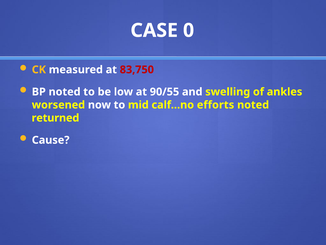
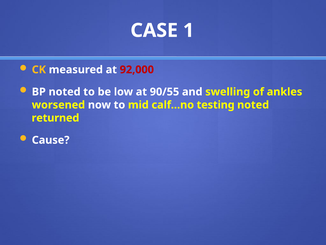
0: 0 -> 1 (189, 30)
83,750: 83,750 -> 92,000 (137, 70)
efforts: efforts -> testing (216, 105)
